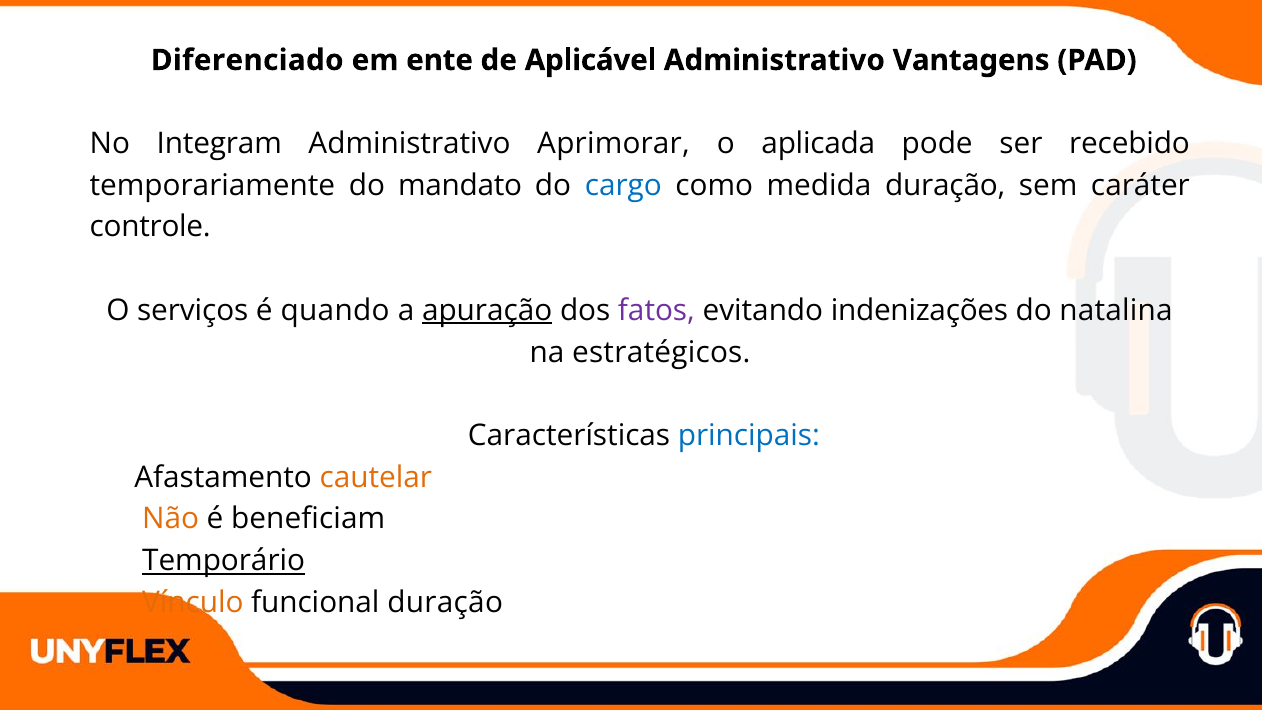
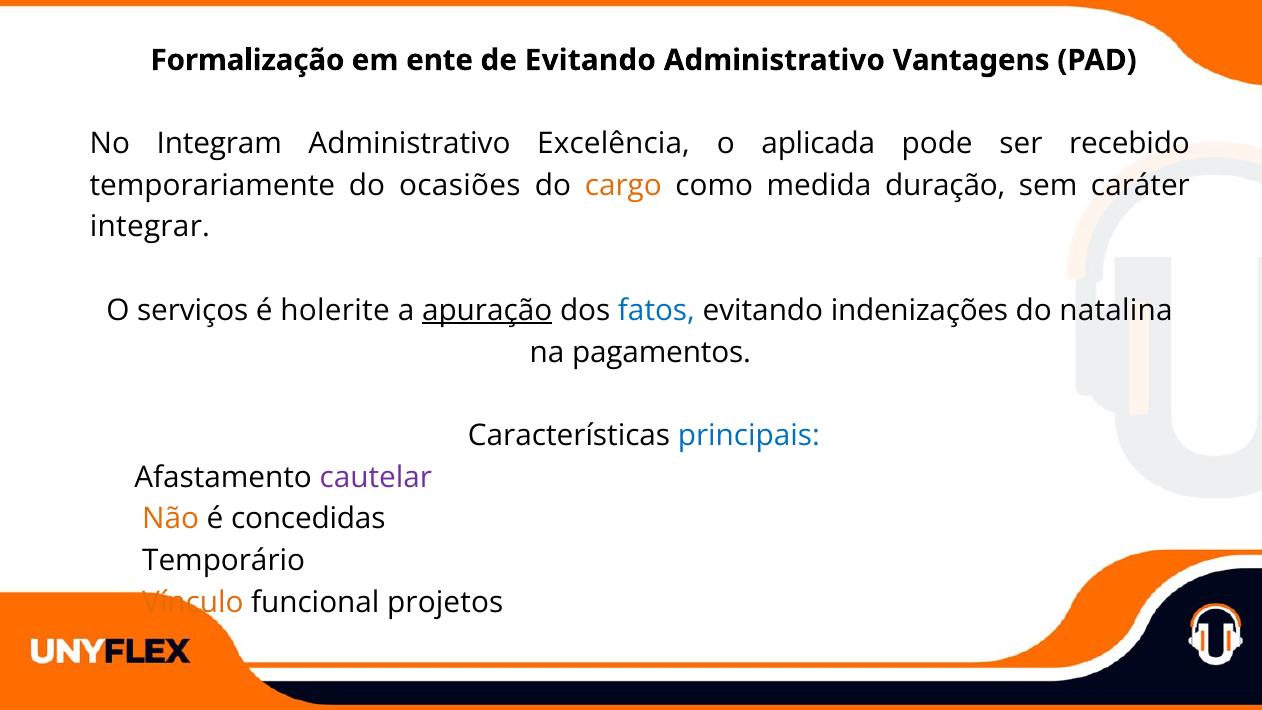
Diferenciado: Diferenciado -> Formalização (247, 60)
de Aplicável: Aplicável -> Evitando (590, 60)
Aprimorar: Aprimorar -> Excelência (614, 144)
mandato: mandato -> ocasiões (460, 185)
cargo colour: blue -> orange (623, 185)
controle: controle -> integrar (150, 227)
quando: quando -> holerite (335, 310)
fatos colour: purple -> blue (656, 310)
estratégicos: estratégicos -> pagamentos (661, 352)
cautelar colour: orange -> purple (376, 477)
beneficiam: beneficiam -> concedidas (308, 519)
Temporário underline: present -> none (224, 561)
funcional duração: duração -> projetos (445, 602)
